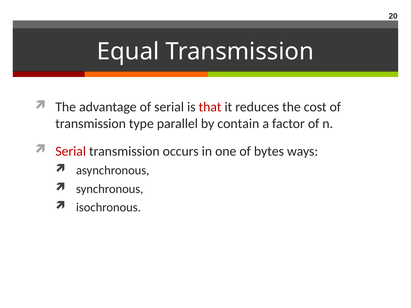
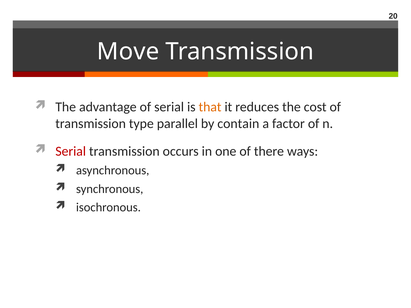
Equal: Equal -> Move (128, 52)
that colour: red -> orange (210, 107)
bytes: bytes -> there (269, 151)
